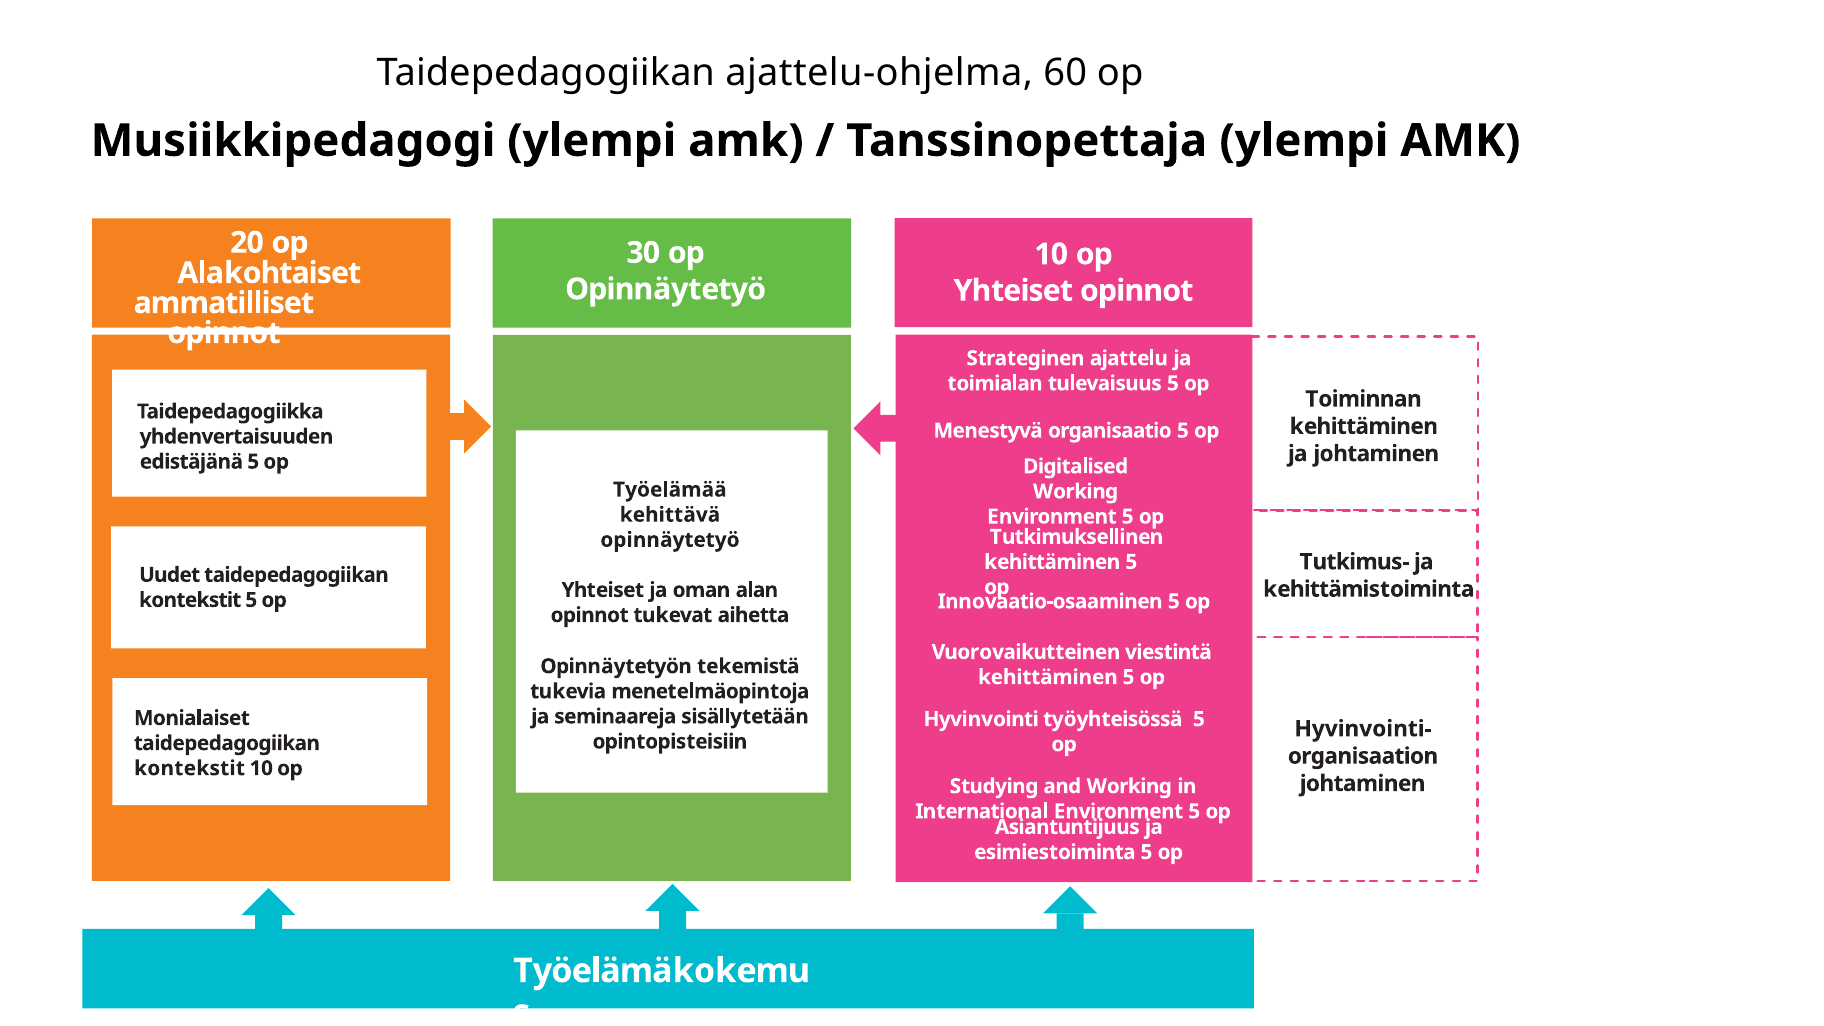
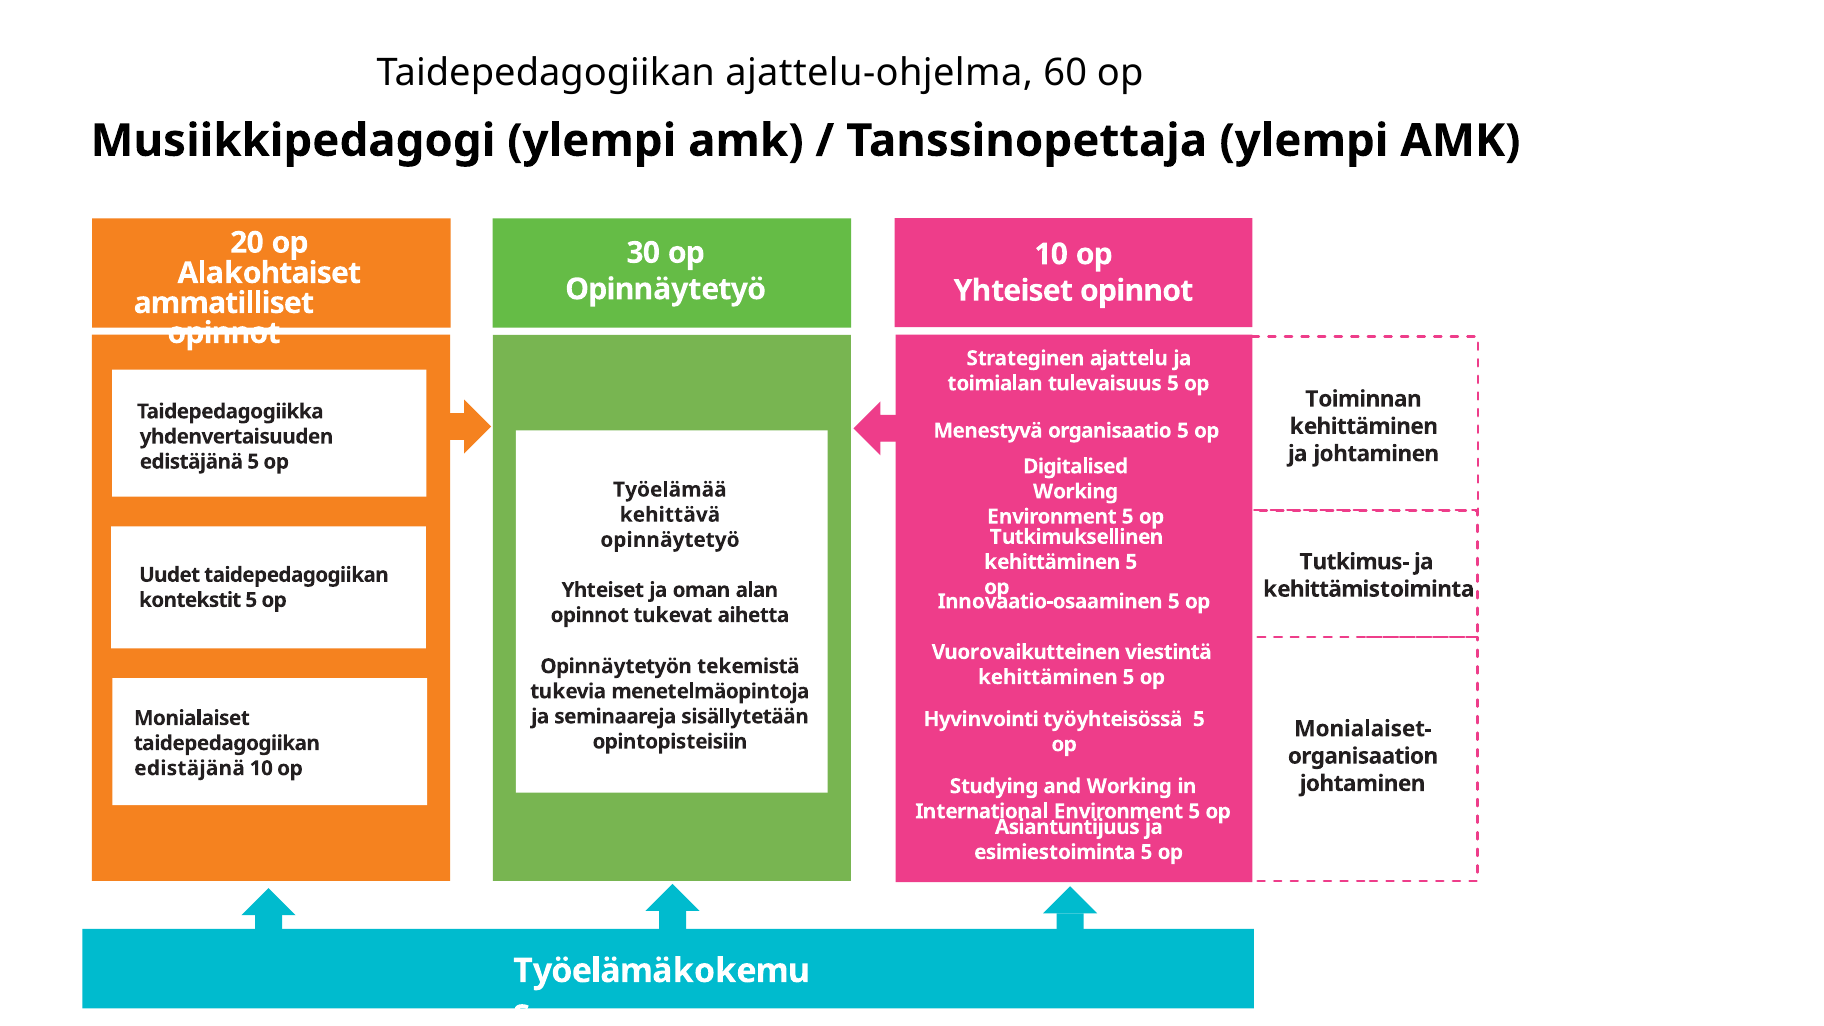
Hyvinvointi-: Hyvinvointi- -> Monialaiset- (1363, 729)
kontekstit: kontekstit -> edistäjänä (190, 768)
